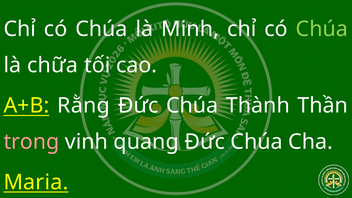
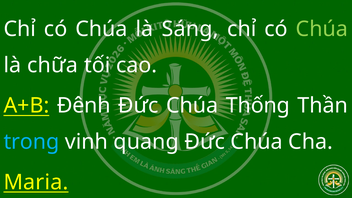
Minh: Minh -> Sáng (190, 29)
Rằng: Rằng -> Đênh (84, 106)
Thành: Thành -> Thống (258, 106)
trong colour: pink -> light blue (31, 142)
